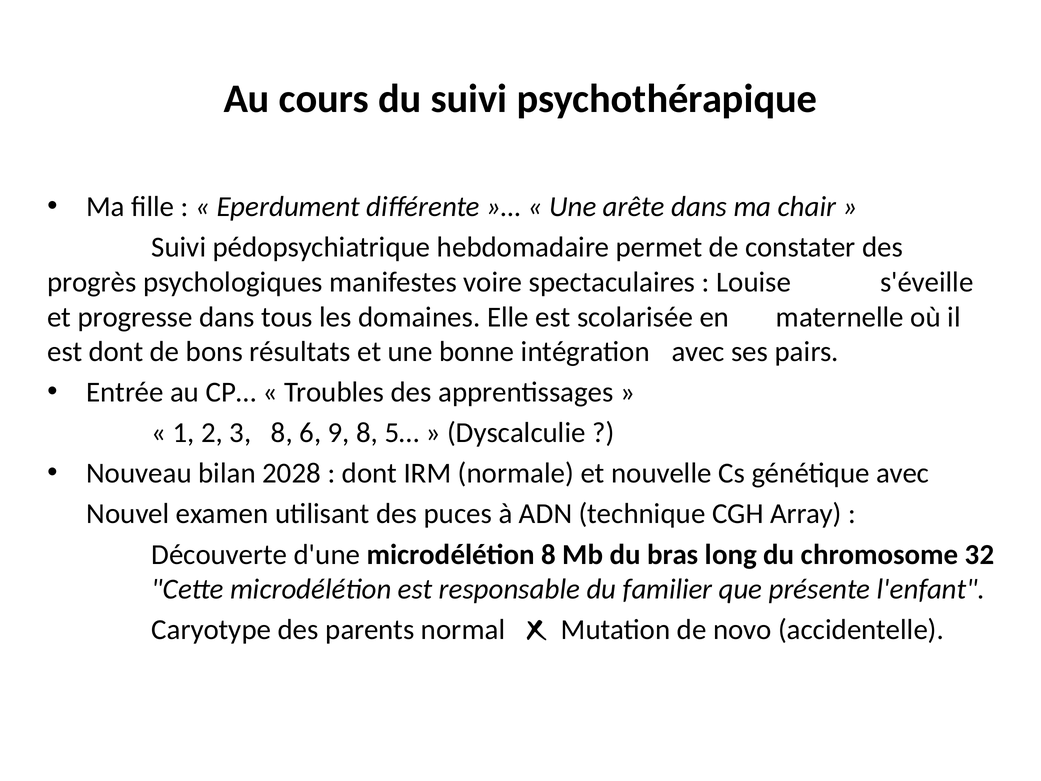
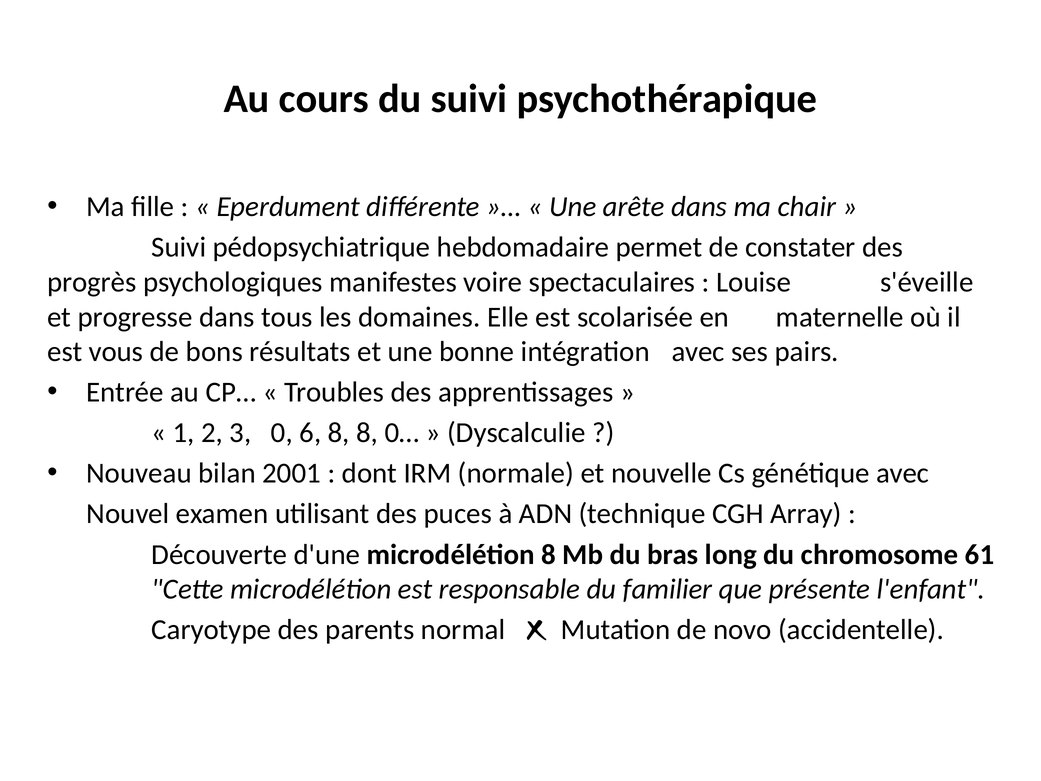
est dont: dont -> vous (116, 352)
3 8: 8 -> 0 (282, 433)
6 9: 9 -> 8 (339, 433)
5…: 5… -> 0… (402, 433)
2028: 2028 -> 2001 (292, 473)
32: 32 -> 61 (980, 554)
